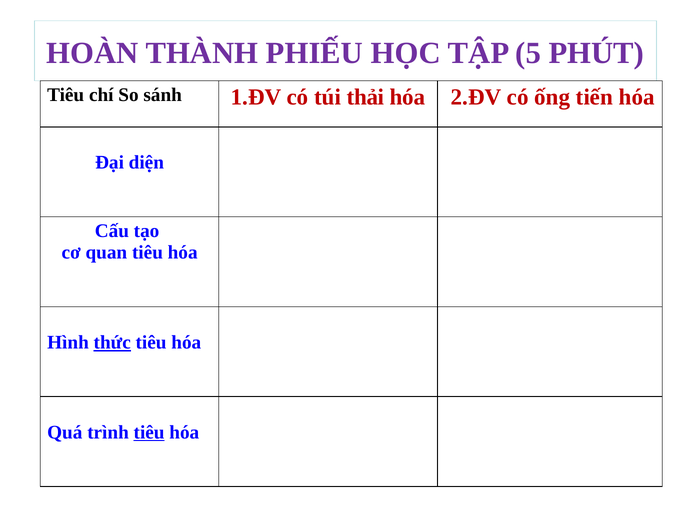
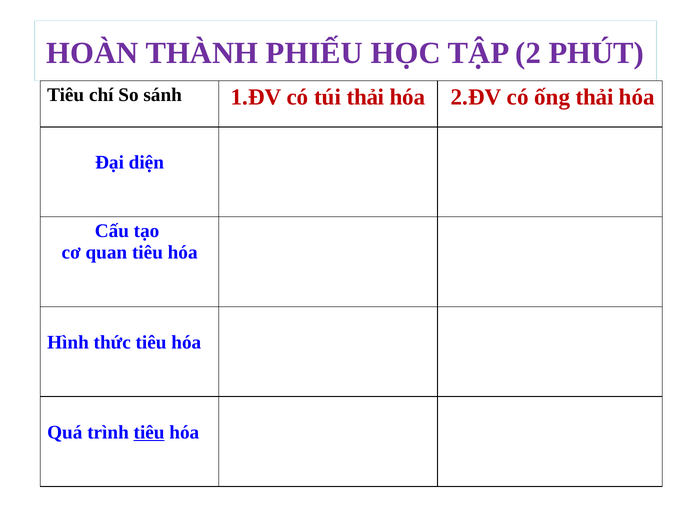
5: 5 -> 2 (528, 53)
ống tiến: tiến -> thải (595, 97)
thức underline: present -> none (112, 342)
